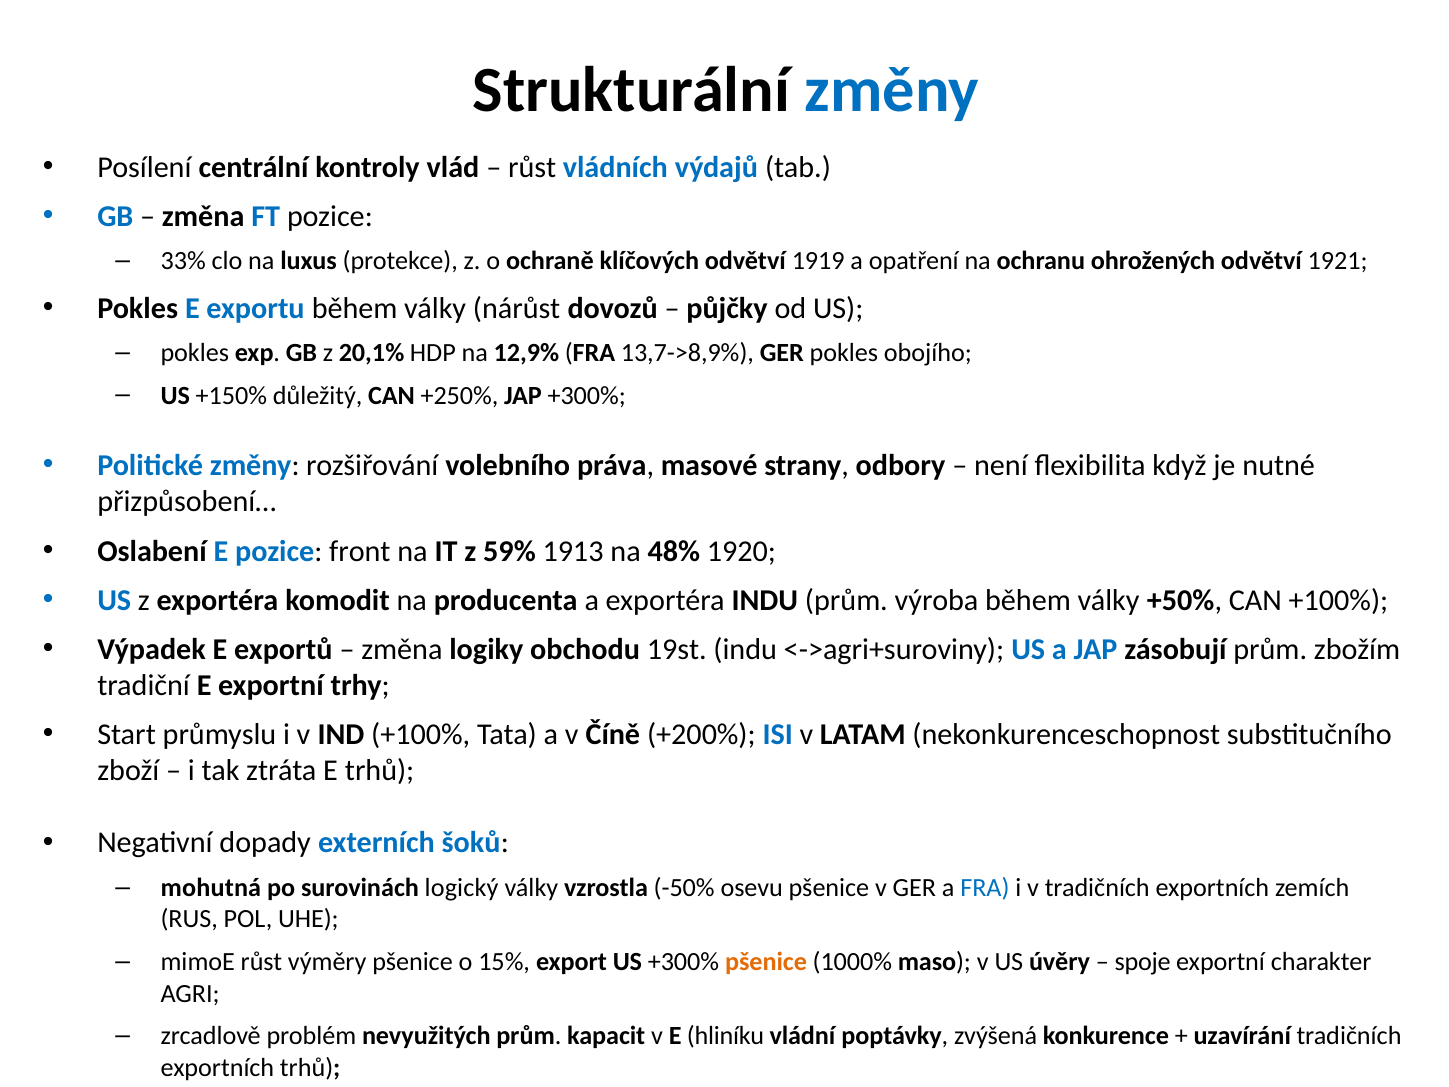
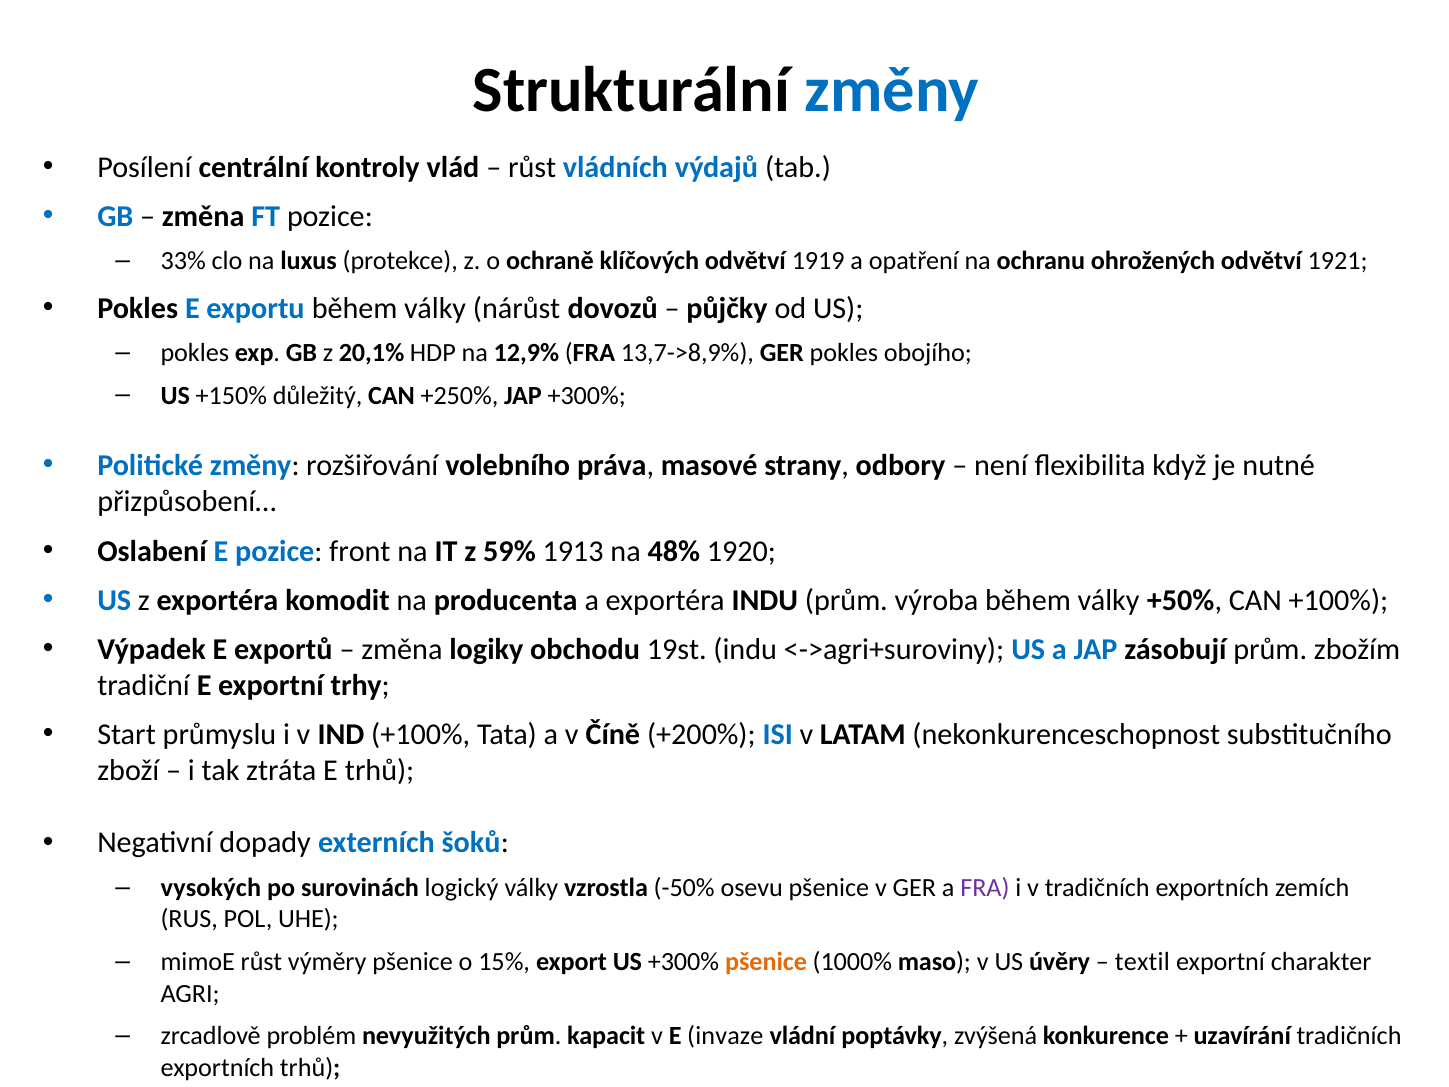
mohutná: mohutná -> vysokých (211, 888)
FRA colour: blue -> purple (985, 888)
spoje: spoje -> textil (1142, 962)
hliníku: hliníku -> invaze (725, 1036)
